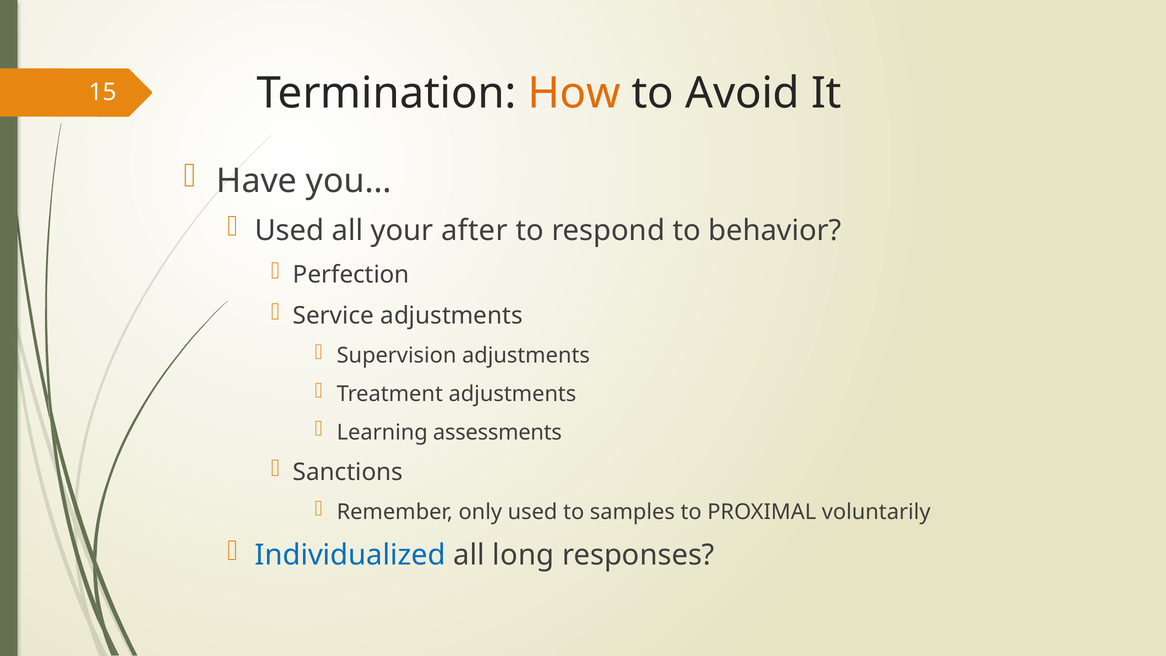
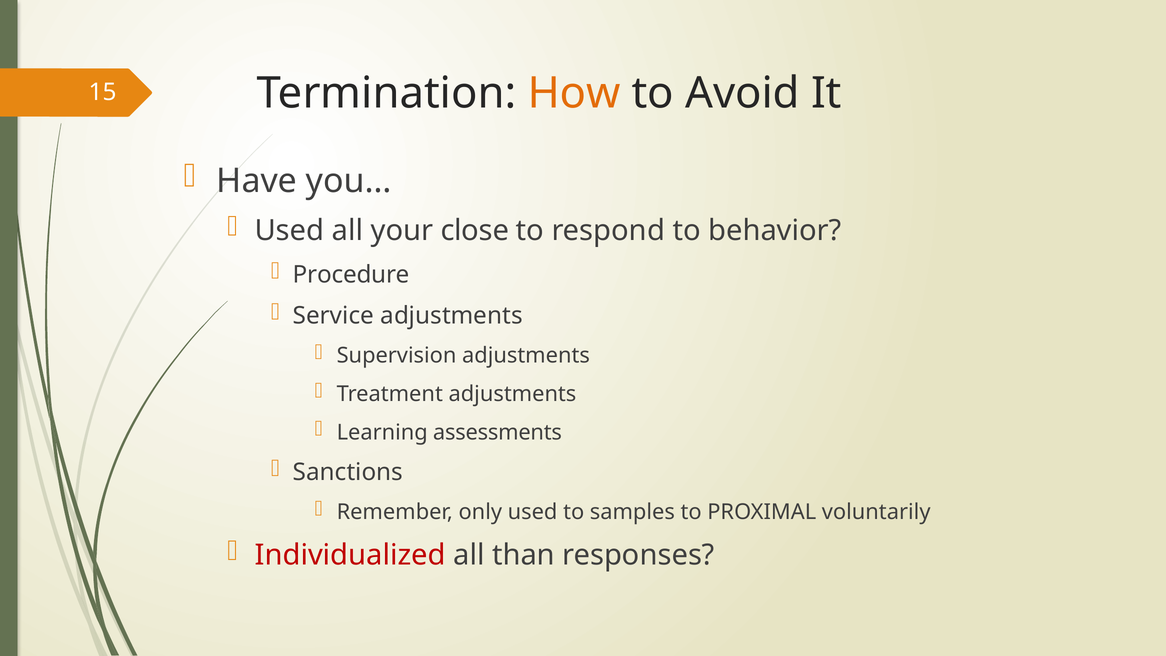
after: after -> close (475, 231)
Perfection: Perfection -> Procedure (351, 274)
Individualized colour: blue -> red (350, 555)
long: long -> than (524, 555)
